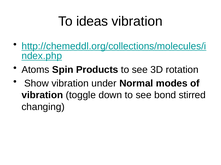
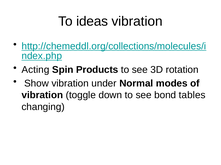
Atoms: Atoms -> Acting (35, 70)
stirred: stirred -> tables (192, 95)
